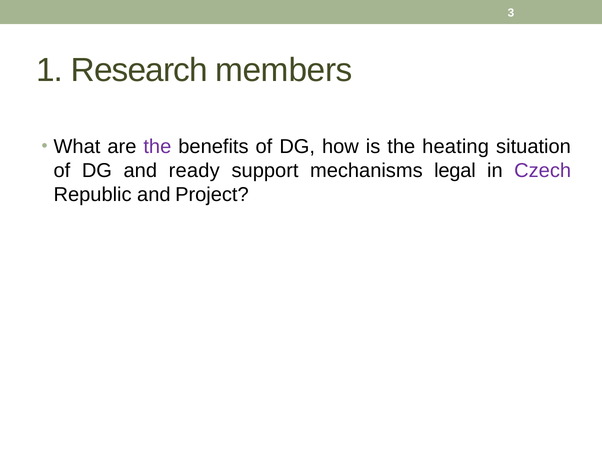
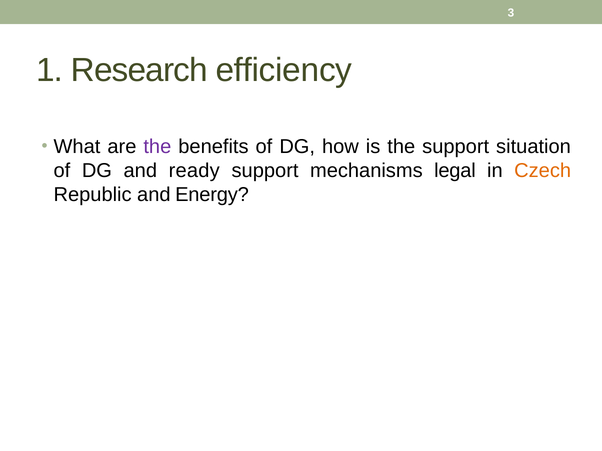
members: members -> efficiency (284, 70)
the heating: heating -> support (456, 147)
Czech colour: purple -> orange (543, 171)
Project: Project -> Energy (212, 195)
